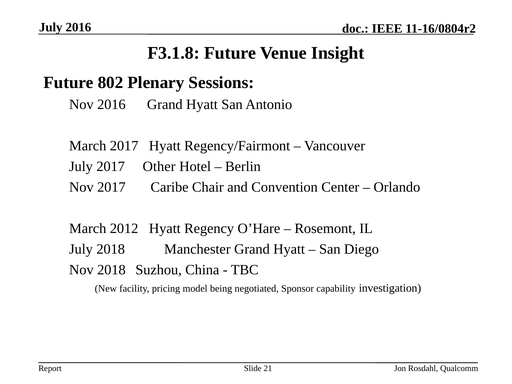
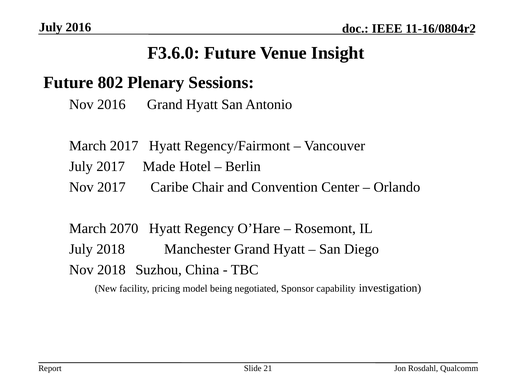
F3.1.8: F3.1.8 -> F3.6.0 (174, 53)
Other: Other -> Made (159, 167)
2012: 2012 -> 2070 (124, 228)
